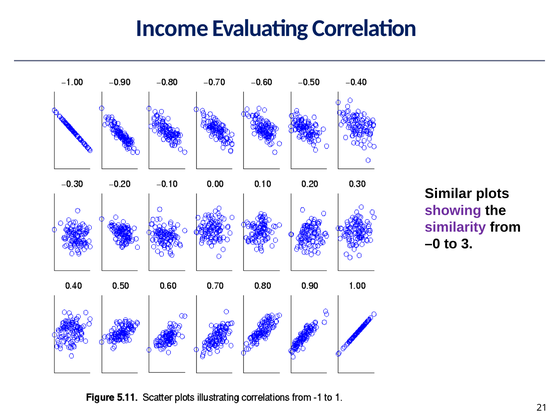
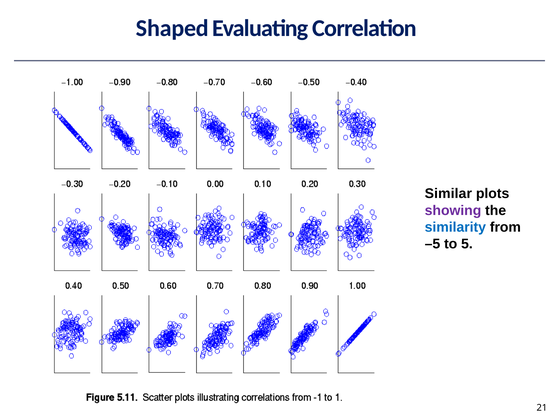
Income: Income -> Shaped (172, 28)
similarity colour: purple -> blue (455, 227)
–0: –0 -> –5 (432, 244)
3: 3 -> 5 (467, 244)
